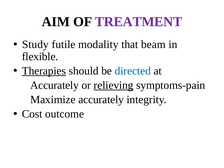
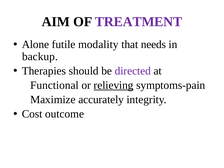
Study: Study -> Alone (35, 44)
beam: beam -> needs (153, 44)
flexible: flexible -> backup (40, 57)
Therapies underline: present -> none (44, 71)
directed colour: blue -> purple (133, 71)
Accurately: Accurately -> Functional (54, 85)
